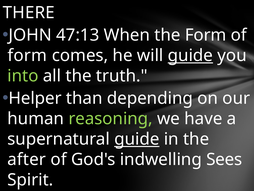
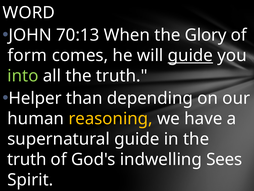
THERE: THERE -> WORD (29, 13)
47:13: 47:13 -> 70:13 (78, 35)
the Form: Form -> Glory (206, 35)
reasoning colour: light green -> yellow (111, 118)
guide underline: present -> none (137, 139)
after: after -> truth (27, 159)
